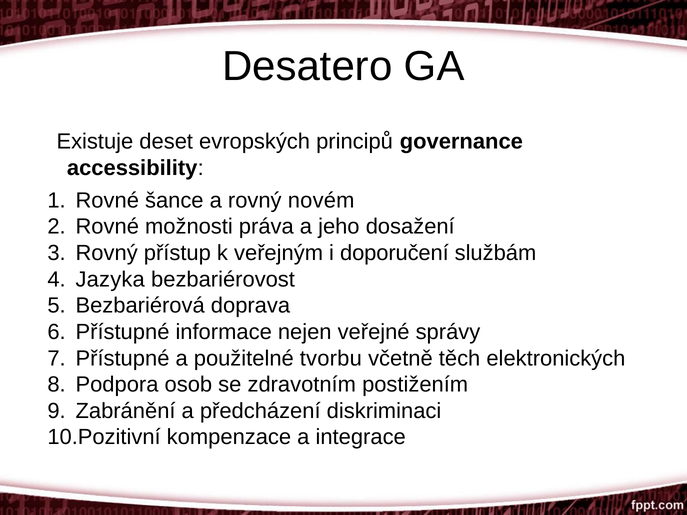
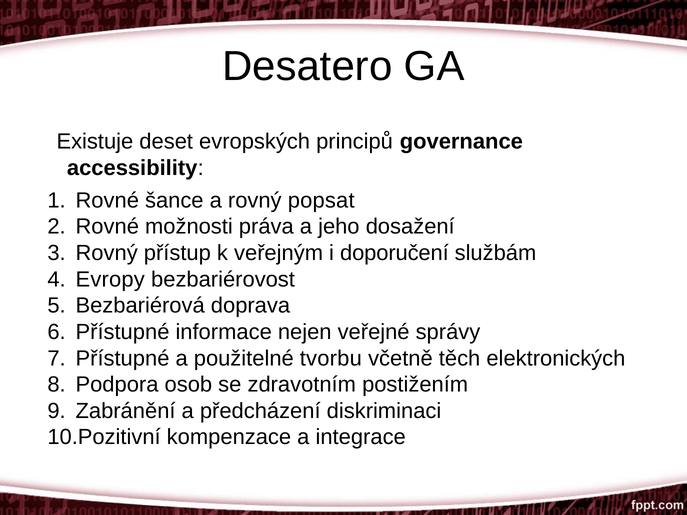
novém: novém -> popsat (321, 201)
Jazyka: Jazyka -> Evropy (110, 279)
